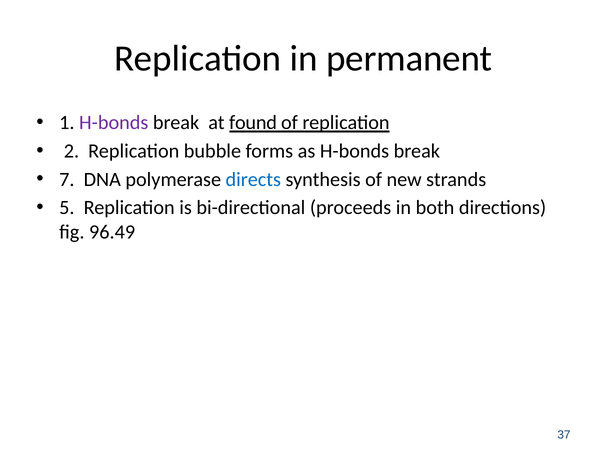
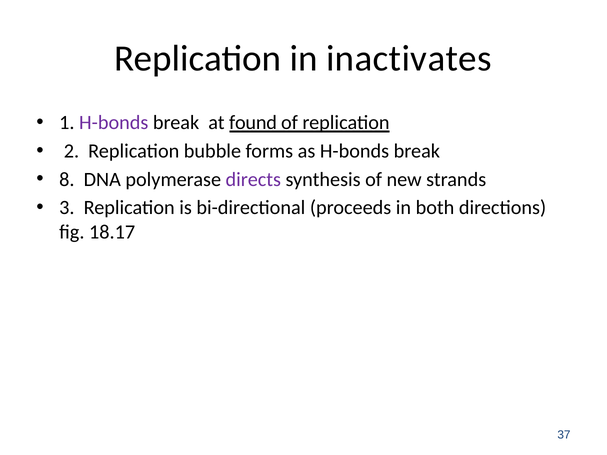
permanent: permanent -> inactivates (409, 59)
7: 7 -> 8 (67, 179)
directs colour: blue -> purple (253, 179)
5: 5 -> 3 (67, 208)
96.49: 96.49 -> 18.17 (112, 232)
